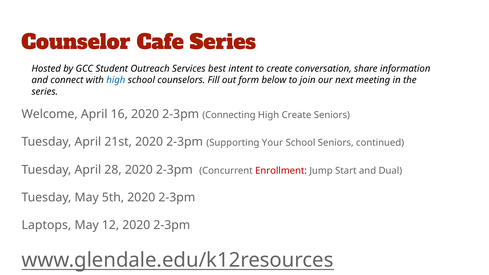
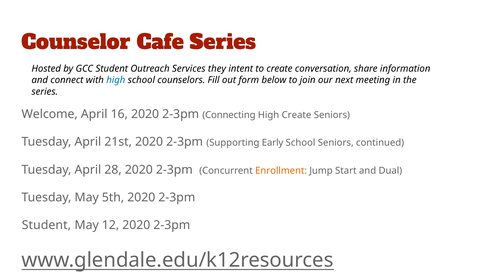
best: best -> they (217, 69)
Your: Your -> Early (273, 143)
Enrollment colour: red -> orange (281, 171)
Laptops: Laptops -> Student (46, 225)
